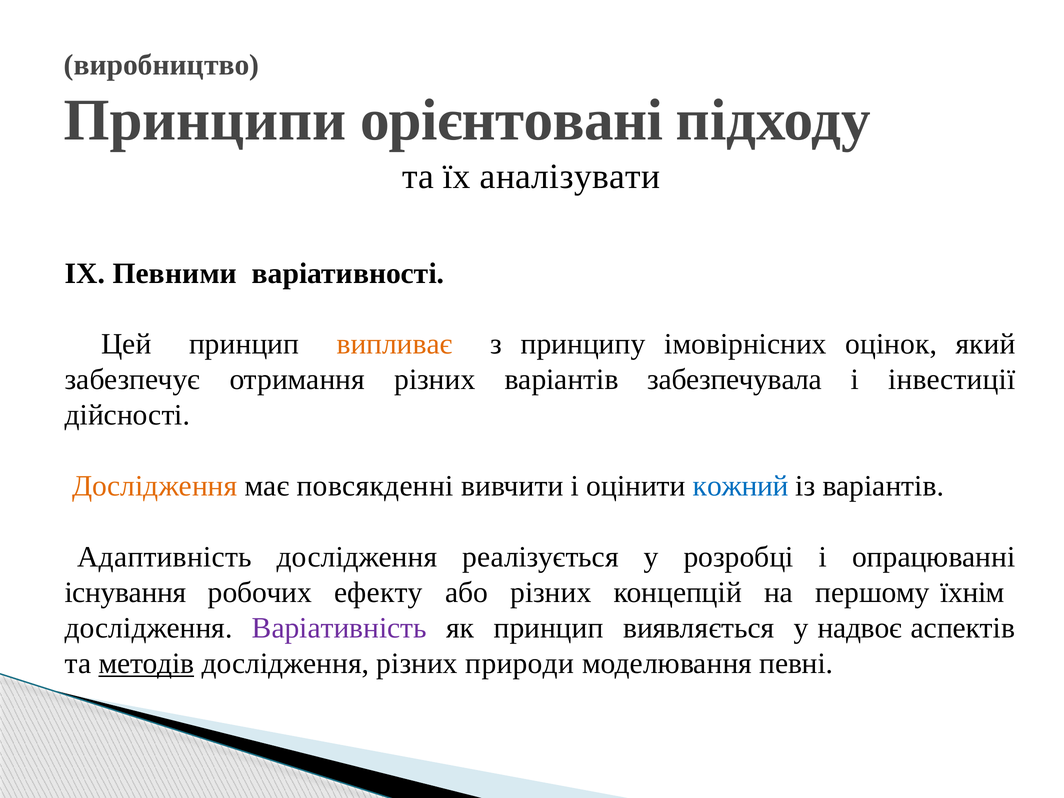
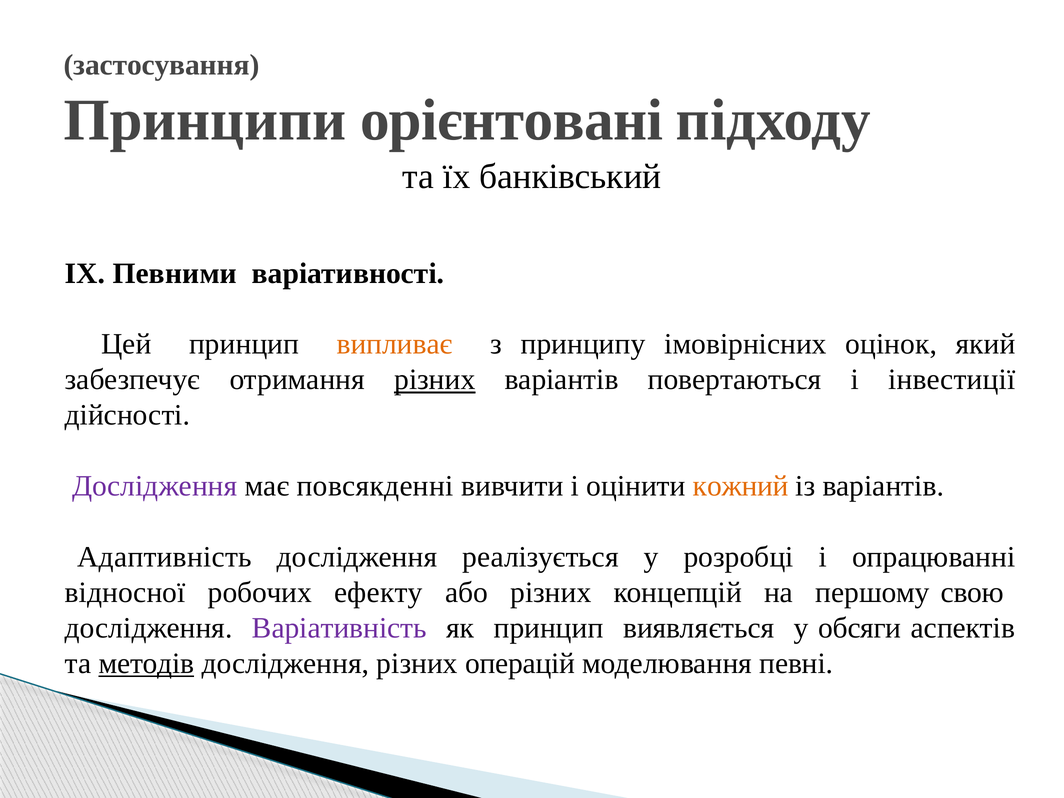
виробництво: виробництво -> застосування (162, 65)
аналізувати: аналізувати -> банківський (570, 177)
різних underline: none -> present (435, 380)
забезпечувала: забезпечувала -> повертаються (735, 380)
Дослідження colour: orange -> purple (155, 486)
кожний colour: blue -> orange (741, 486)
існування: існування -> відносної (125, 593)
їхнім: їхнім -> свою (972, 593)
надвоє: надвоє -> обсяги (860, 628)
природи: природи -> операцій (520, 664)
